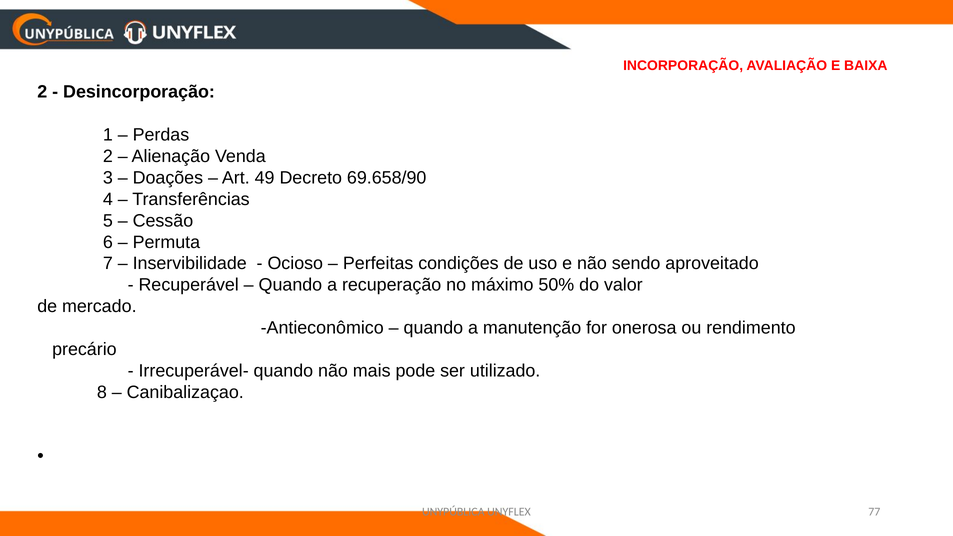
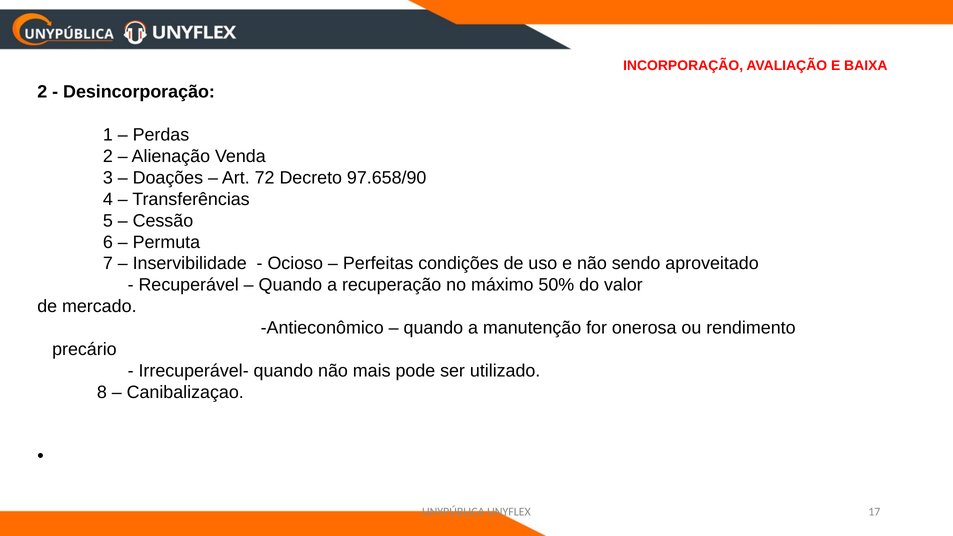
49: 49 -> 72 (265, 178)
69.658/90: 69.658/90 -> 97.658/90 (387, 178)
77: 77 -> 17 (874, 512)
